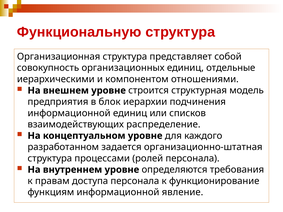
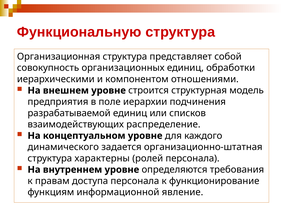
отдельные: отдельные -> обработки (231, 68)
блок: блок -> поле (110, 102)
информационной: информационной -> разрабатываемой (69, 113)
разработанном: разработанном -> динамического (63, 147)
процессами: процессами -> характерны (102, 159)
